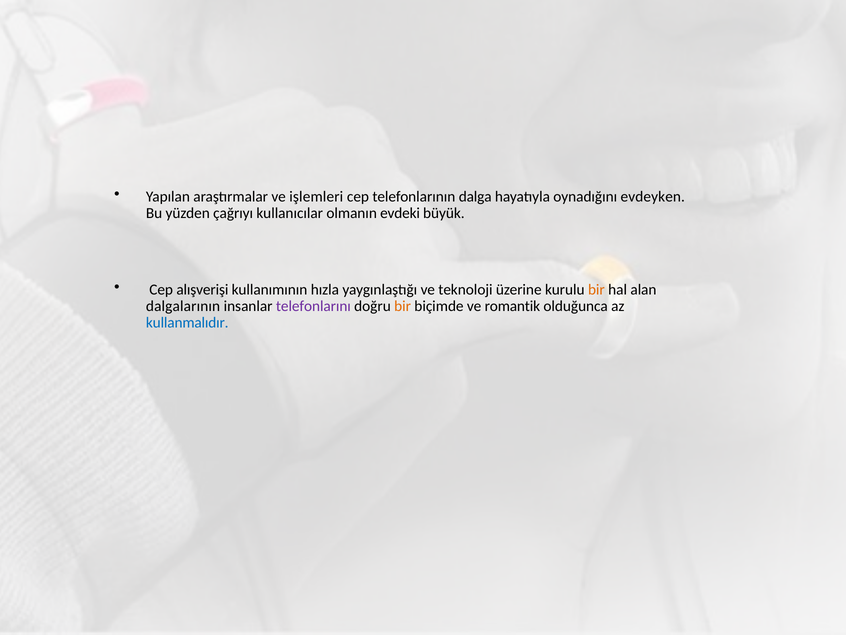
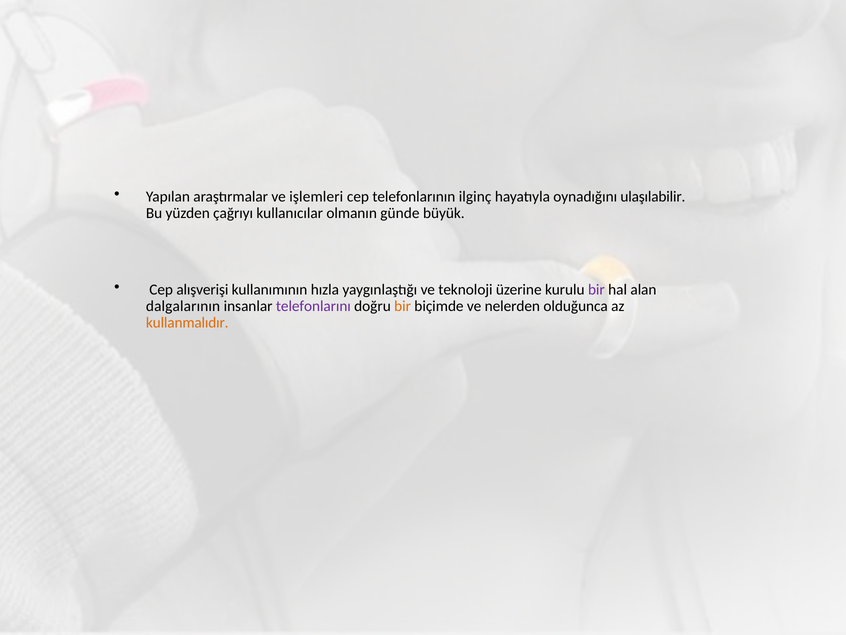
dalga: dalga -> ilginç (475, 196)
evdeyken: evdeyken -> ulaşılabilir (653, 196)
evdeki: evdeki -> günde (400, 213)
bir colour: orange -> purple (596, 289)
romantik: romantik -> nelerden (512, 306)
kullanmalıdır colour: blue -> orange (187, 322)
